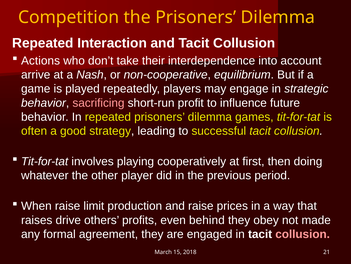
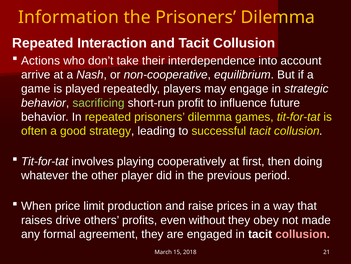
Competition: Competition -> Information (69, 17)
sacrificing colour: pink -> light green (98, 103)
When raise: raise -> price (68, 206)
behind: behind -> without (207, 220)
